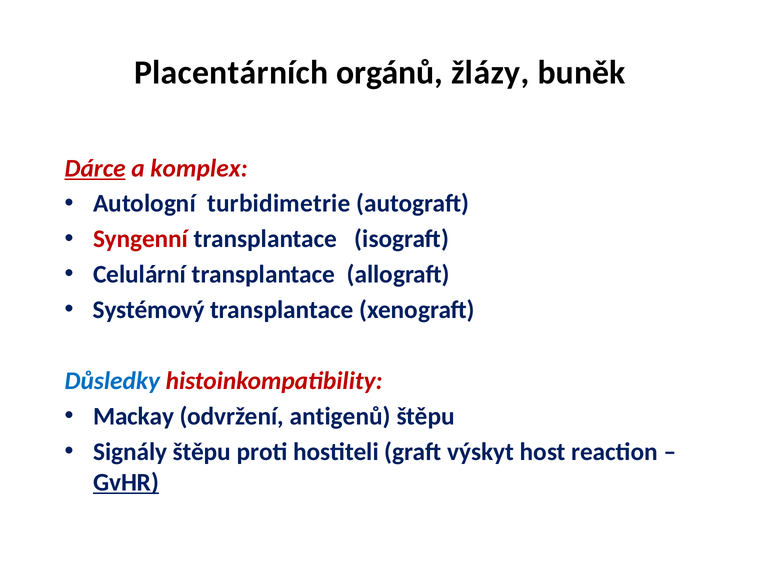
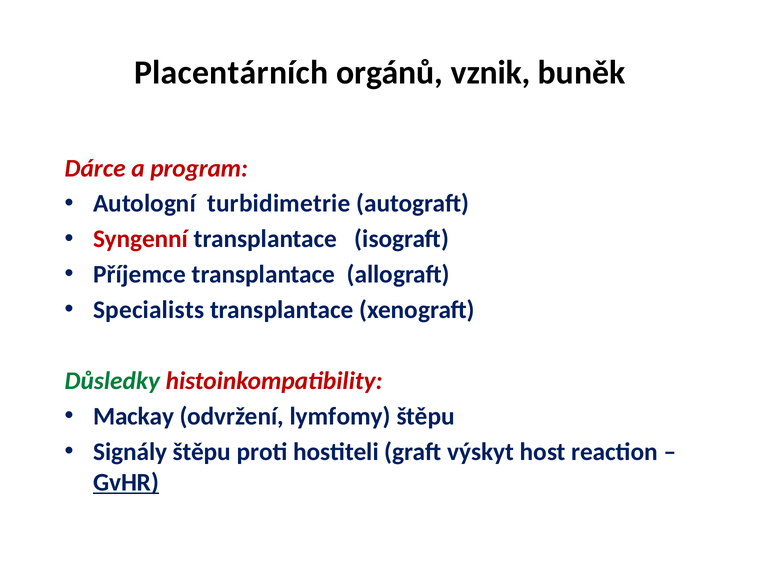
žlázy: žlázy -> vznik (491, 73)
Dárce underline: present -> none (95, 168)
komplex: komplex -> program (199, 168)
Celulární: Celulární -> Příjemce (140, 275)
Systémový: Systémový -> Specialists (149, 310)
Důsledky colour: blue -> green (112, 381)
antigenů: antigenů -> lymfomy (340, 416)
